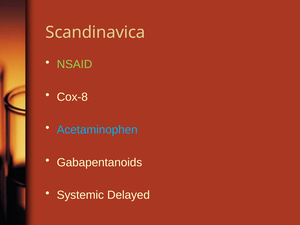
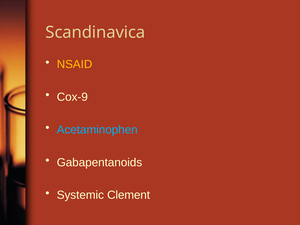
NSAID colour: light green -> yellow (75, 64)
Cox-8: Cox-8 -> Cox-9 (72, 97)
Delayed: Delayed -> Clement (129, 195)
